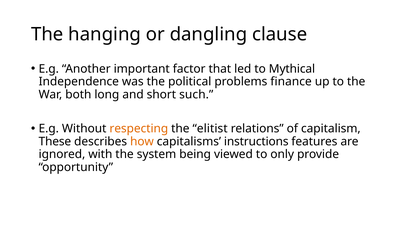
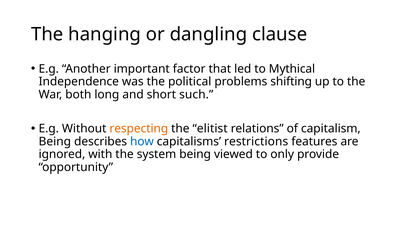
finance: finance -> shifting (291, 82)
These: These -> Being (55, 141)
how colour: orange -> blue (142, 141)
instructions: instructions -> restrictions (256, 141)
